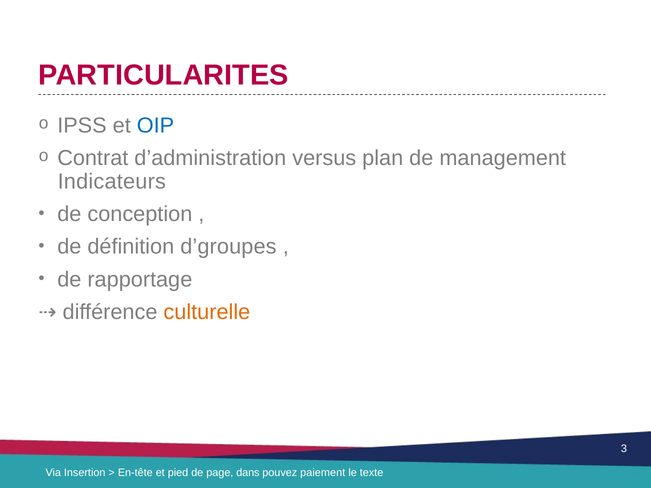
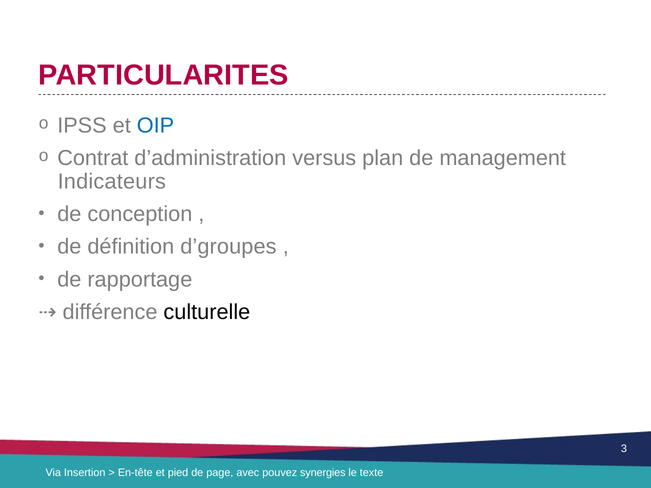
culturelle colour: orange -> black (207, 312)
dans: dans -> avec (248, 473)
paiement: paiement -> synergies (323, 473)
